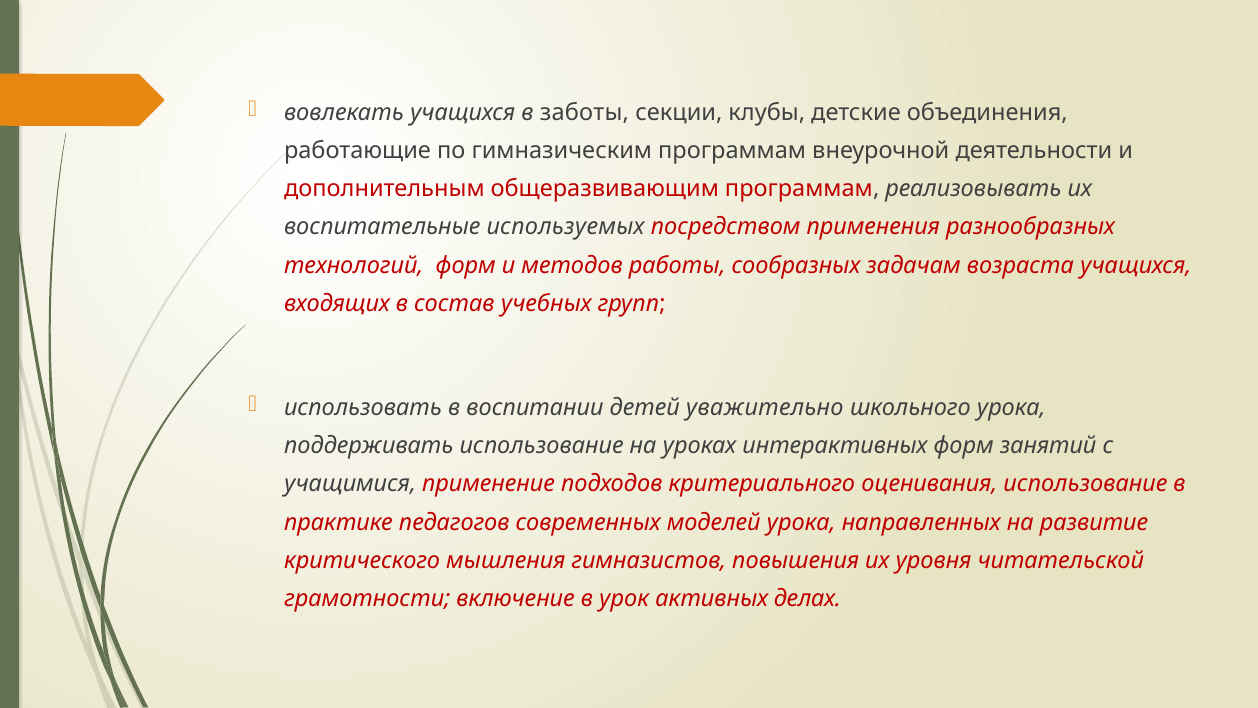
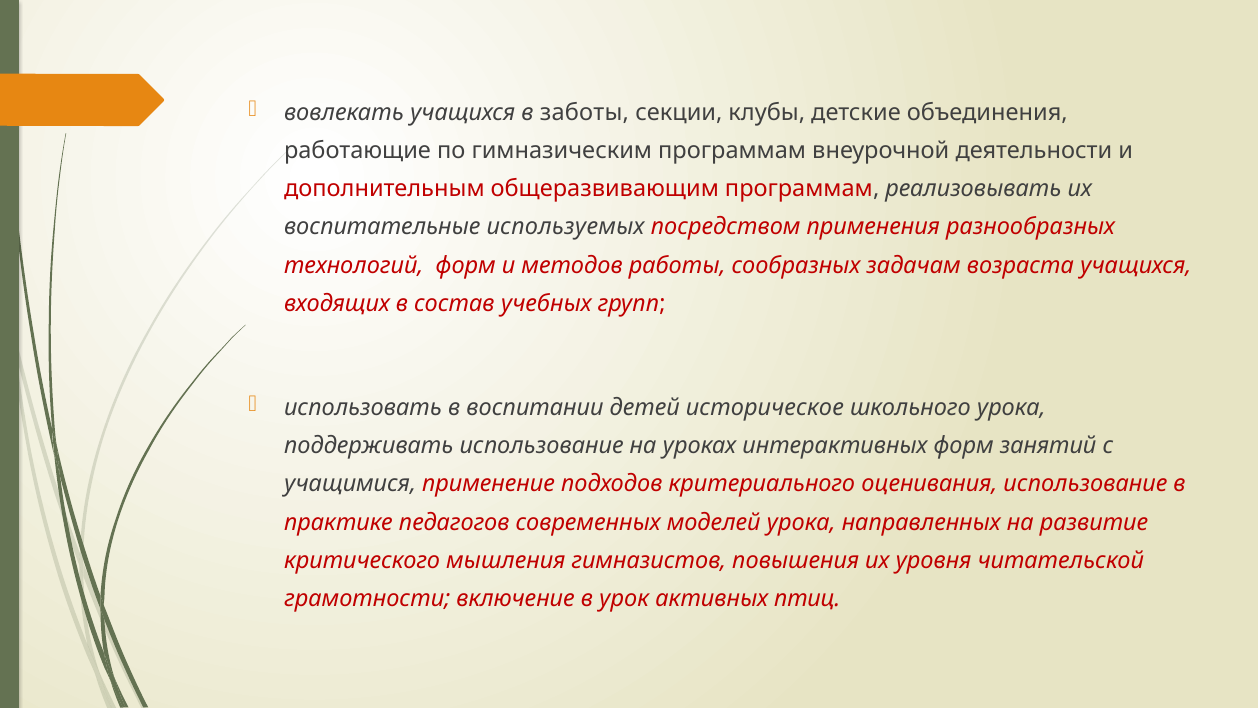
уважительно: уважительно -> историческое (765, 408)
делах: делах -> птиц (807, 599)
